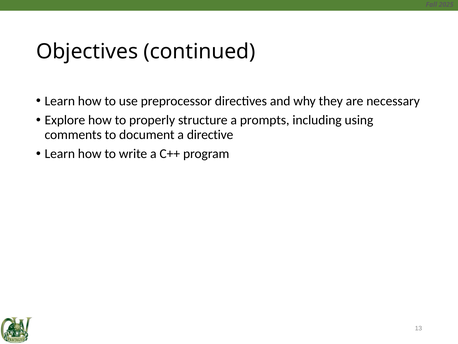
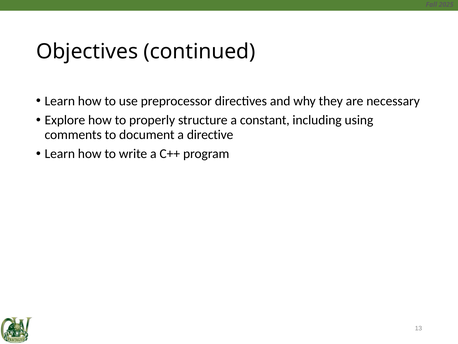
prompts: prompts -> constant (265, 120)
